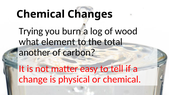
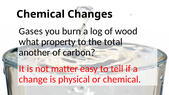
Trying: Trying -> Gases (31, 31)
element: element -> property (58, 42)
